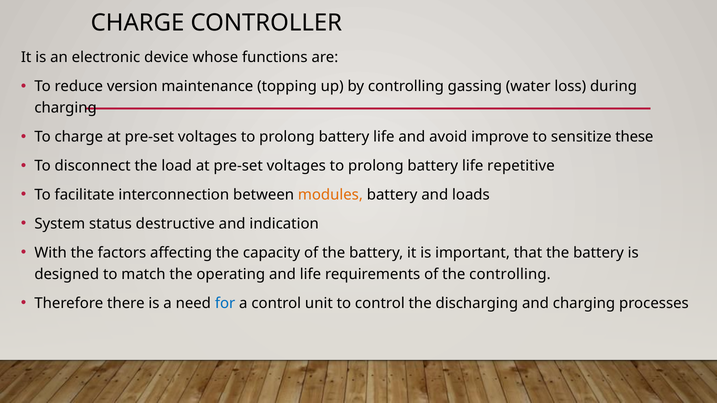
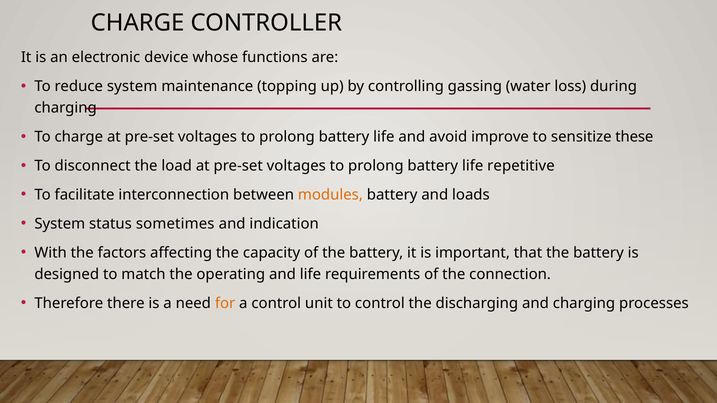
reduce version: version -> system (132, 87)
destructive: destructive -> sometimes (175, 224)
the controlling: controlling -> connection (510, 275)
for colour: blue -> orange (225, 303)
